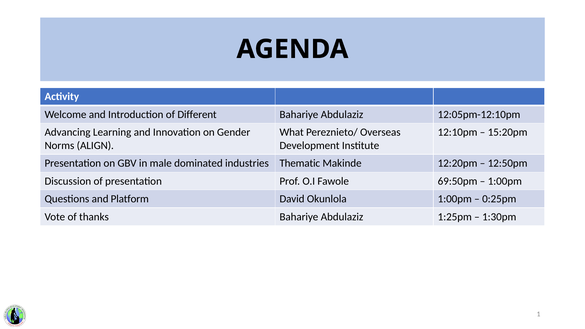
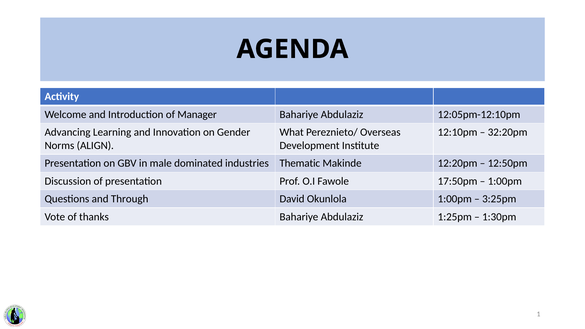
Different: Different -> Manager (197, 114)
15:20pm: 15:20pm -> 32:20pm (508, 132)
69:50pm: 69:50pm -> 17:50pm (458, 181)
Platform: Platform -> Through (130, 199)
0:25pm: 0:25pm -> 3:25pm (499, 199)
